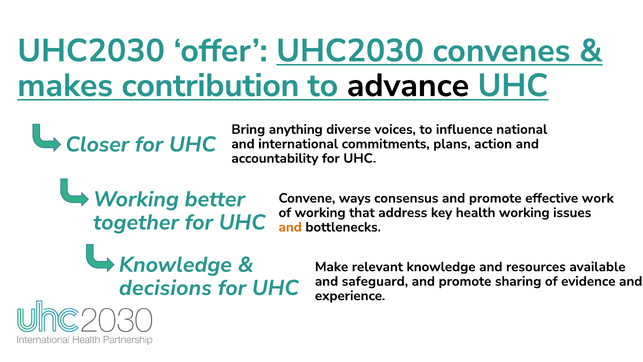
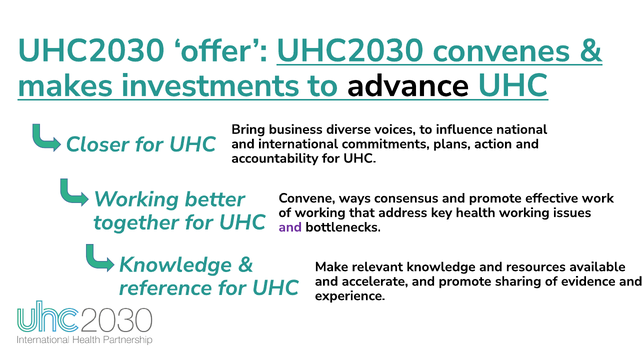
contribution: contribution -> investments (210, 85)
anything: anything -> business (296, 129)
and colour: orange -> purple (290, 227)
safeguard: safeguard -> accelerate (375, 281)
decisions: decisions -> reference (165, 288)
